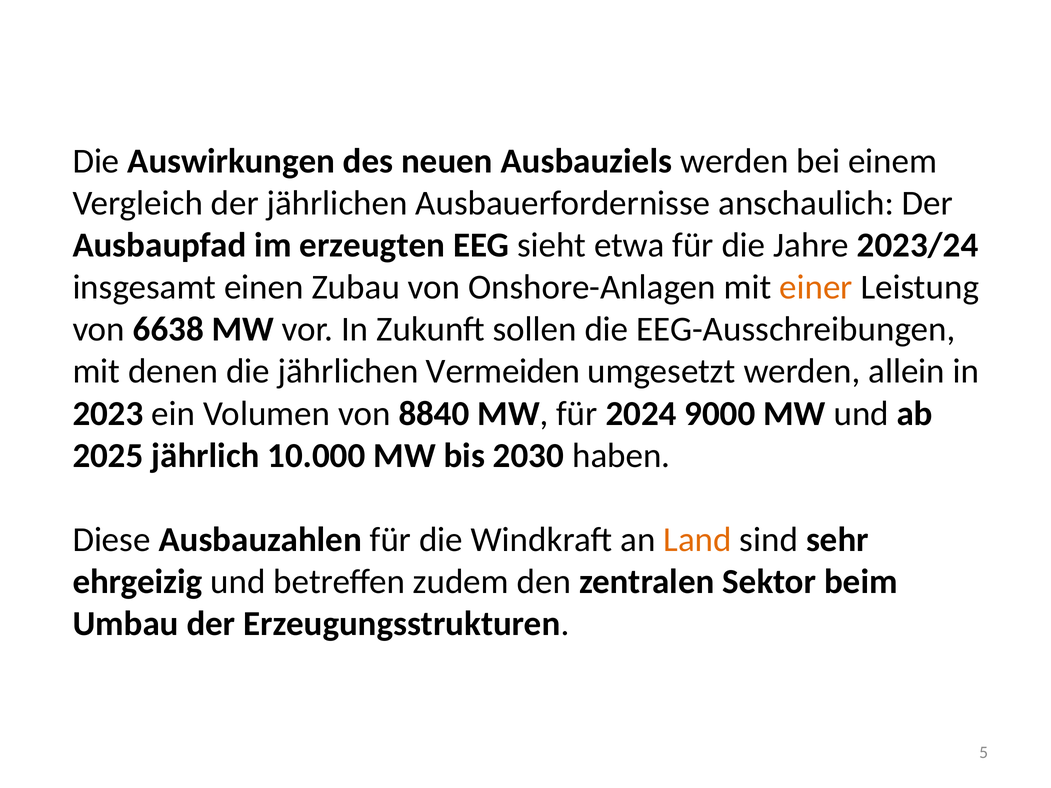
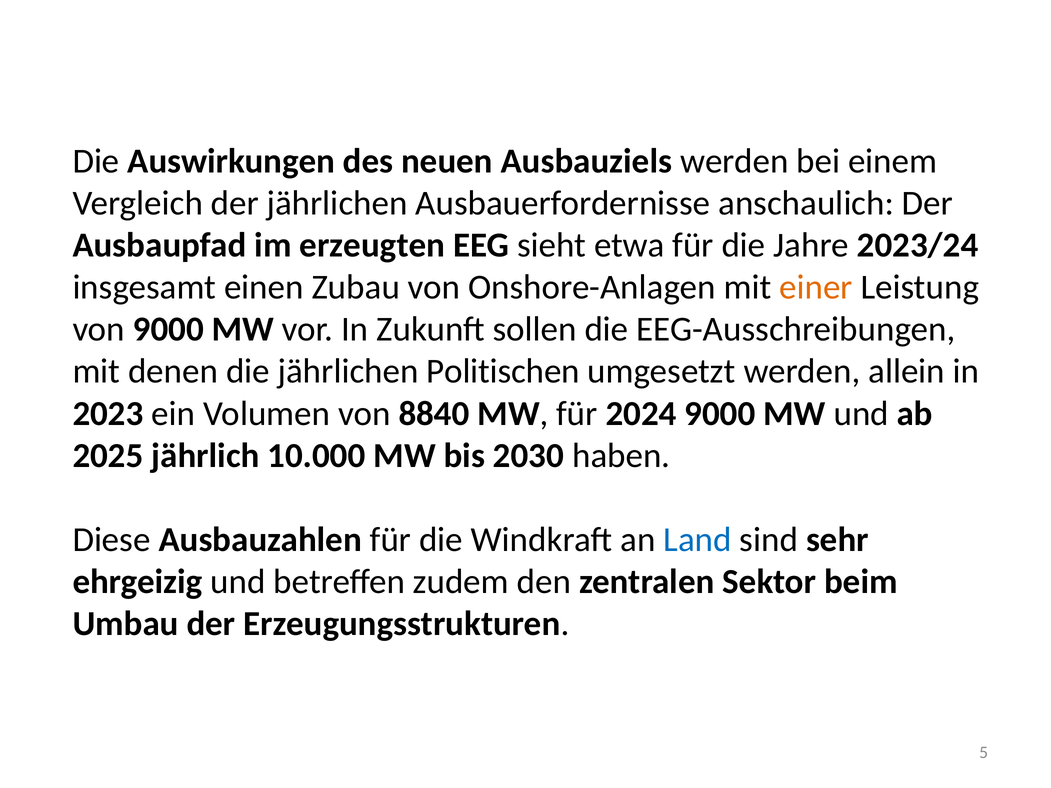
von 6638: 6638 -> 9000 (168, 330)
Vermeiden: Vermeiden -> Politischen (503, 372)
Land colour: orange -> blue (697, 540)
